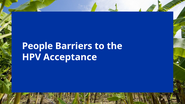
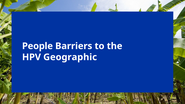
Acceptance: Acceptance -> Geographic (70, 57)
